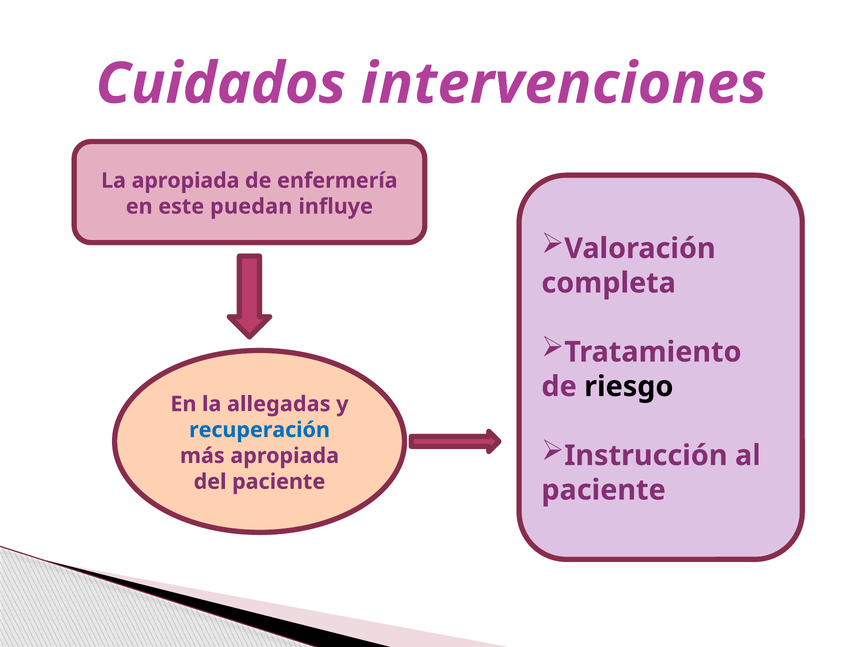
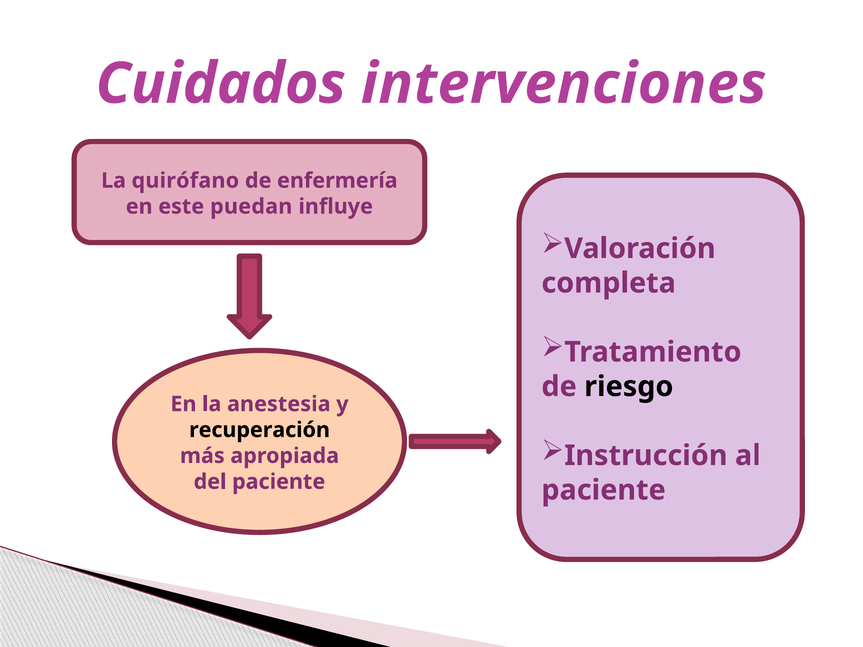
La apropiada: apropiada -> quirófano (185, 181)
allegadas: allegadas -> anestesia (279, 404)
recuperación colour: blue -> black (259, 430)
